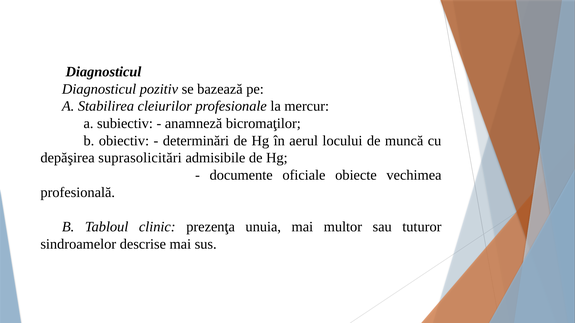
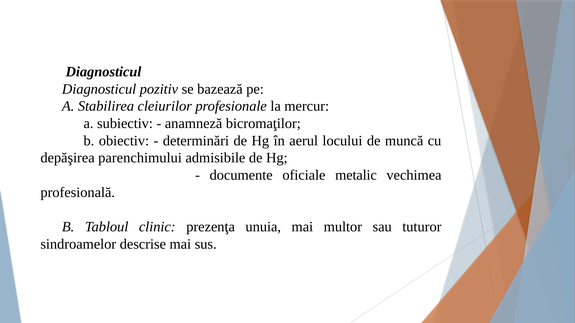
suprasolicitări: suprasolicitări -> parenchimului (140, 158)
obiecte: obiecte -> metalic (356, 175)
